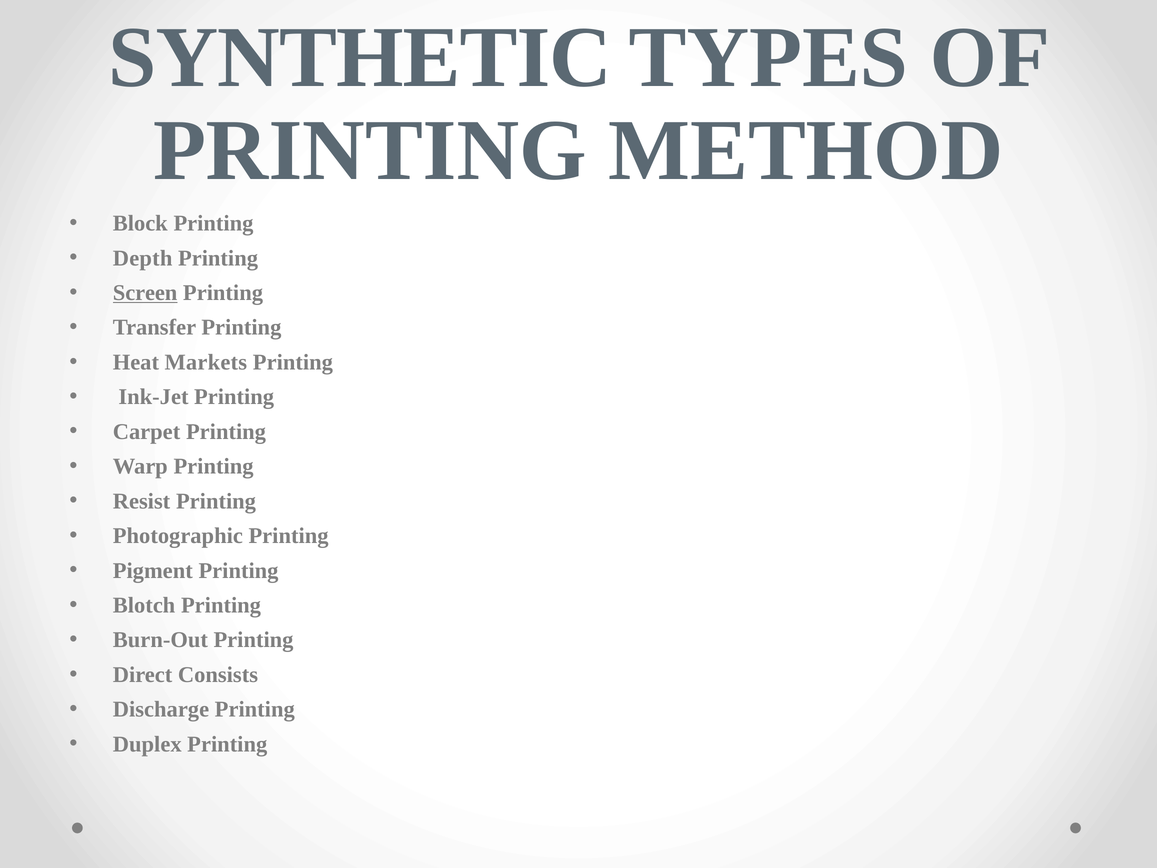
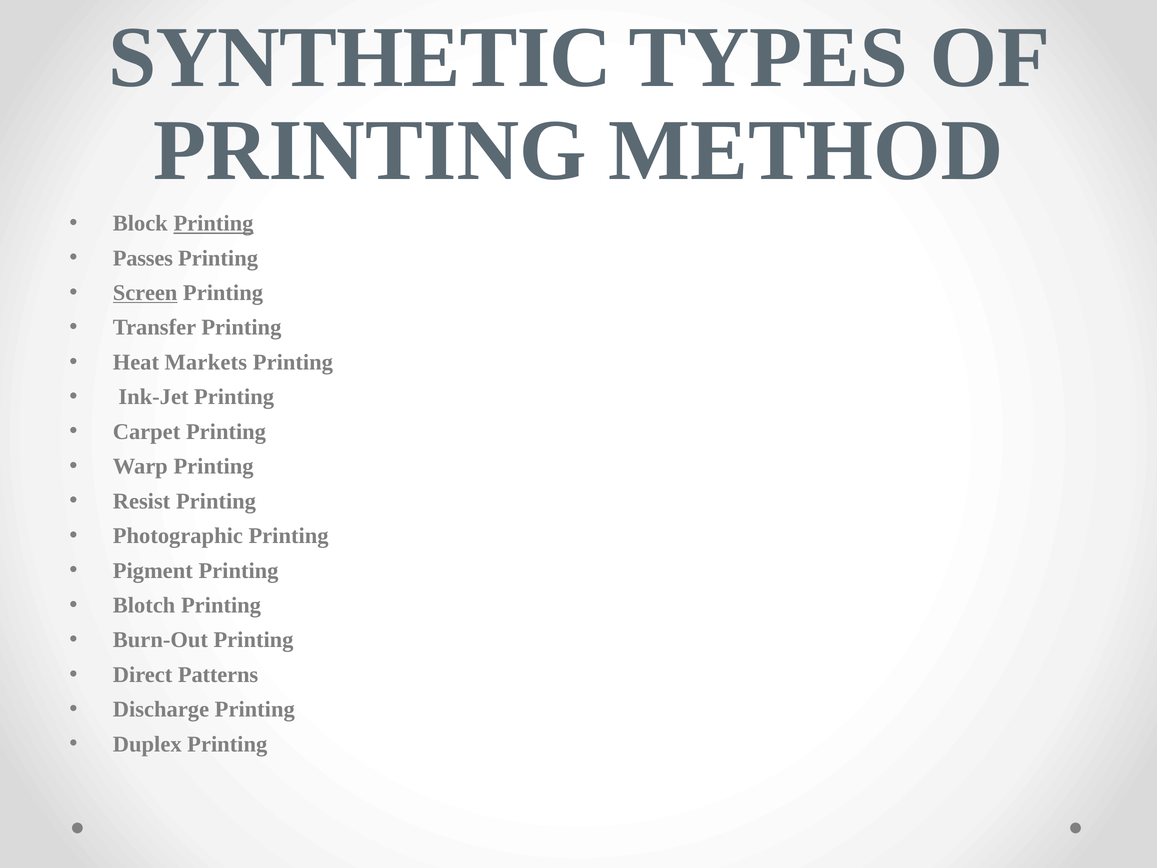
Printing underline: none -> present (213, 223)
Depth: Depth -> Passes (143, 258)
Consists: Consists -> Patterns (218, 675)
